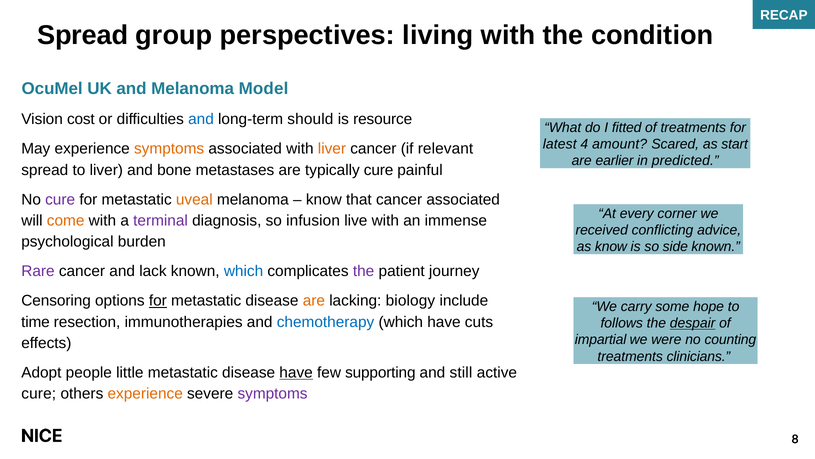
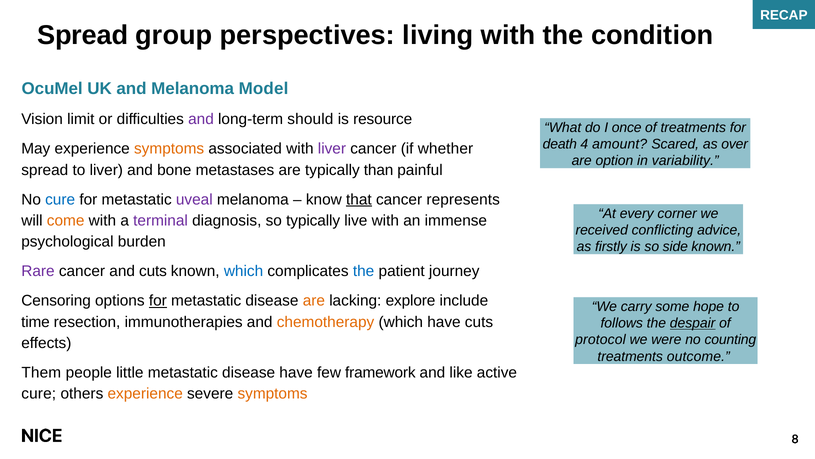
cost: cost -> limit (81, 119)
and colour: blue -> purple (201, 119)
fitted: fitted -> once (627, 127)
latest: latest -> death (560, 144)
start: start -> over (735, 144)
liver colour: orange -> purple (332, 149)
relevant: relevant -> whether (445, 149)
earlier: earlier -> option (614, 161)
predicted: predicted -> variability (685, 161)
typically cure: cure -> than (379, 170)
cure colour: purple -> blue (60, 199)
uveal colour: orange -> purple (194, 199)
that underline: none -> present (359, 199)
cancer associated: associated -> represents (463, 199)
so infusion: infusion -> typically (313, 220)
as know: know -> firstly (611, 247)
and lack: lack -> cuts (153, 271)
the colour: purple -> blue (364, 271)
biology: biology -> explore (411, 301)
chemotherapy colour: blue -> orange (326, 322)
impartial: impartial -> protocol (600, 339)
clinicians: clinicians -> outcome (698, 356)
Adopt: Adopt -> Them (41, 372)
have underline: present -> none (296, 372)
supporting: supporting -> framework (380, 372)
still: still -> like (461, 372)
symptoms colour: purple -> orange (273, 393)
